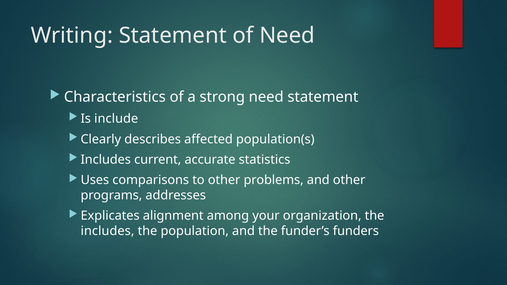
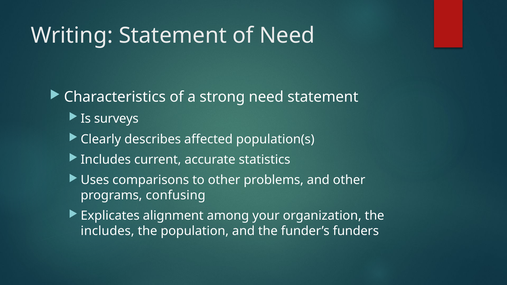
include: include -> surveys (116, 119)
addresses: addresses -> confusing (176, 195)
